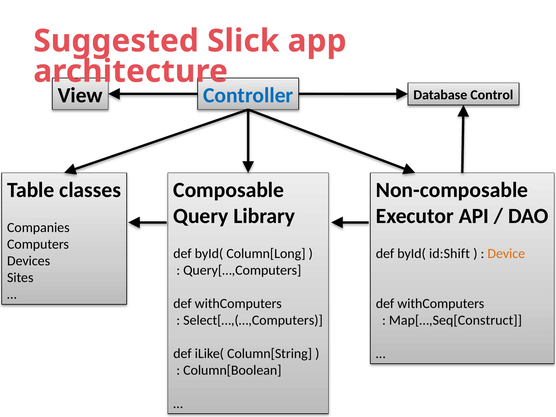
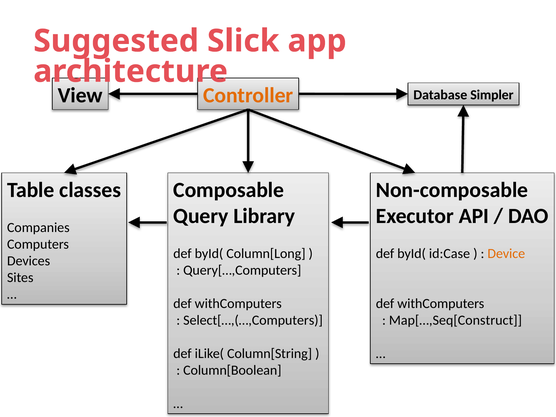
Controller colour: blue -> orange (248, 95)
Control: Control -> Simpler (492, 95)
id:Shift: id:Shift -> id:Case (450, 253)
